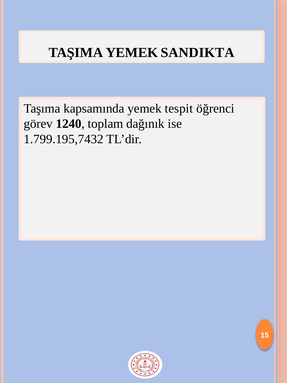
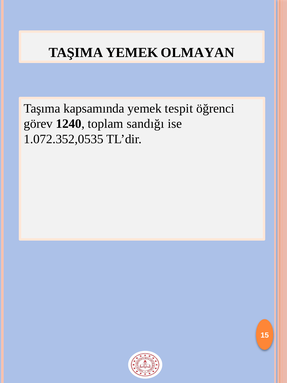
SANDIKTA: SANDIKTA -> OLMAYAN (198, 53)
dağınık: dağınık -> sandığı (145, 124)
1.799.195,7432: 1.799.195,7432 -> 1.072.352,0535 (64, 139)
